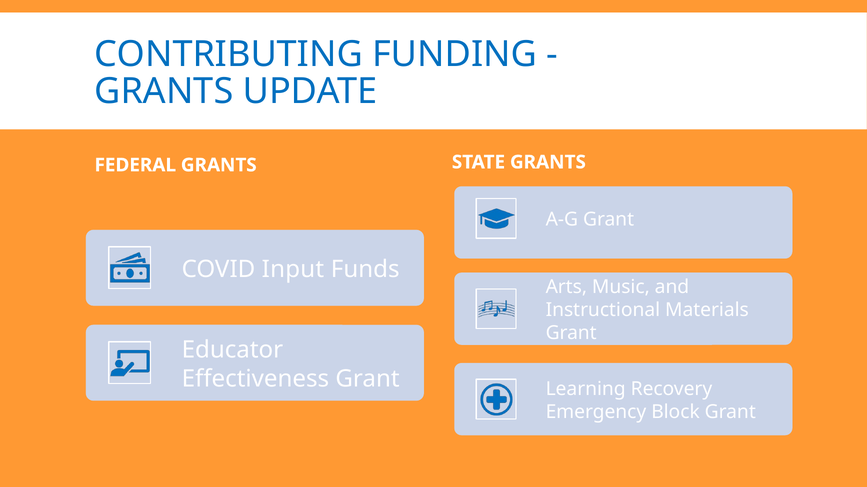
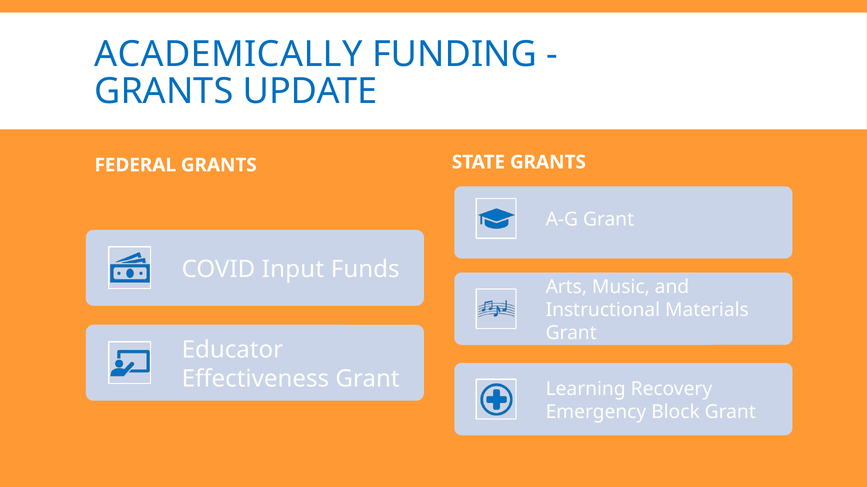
CONTRIBUTING: CONTRIBUTING -> ACADEMICALLY (228, 55)
